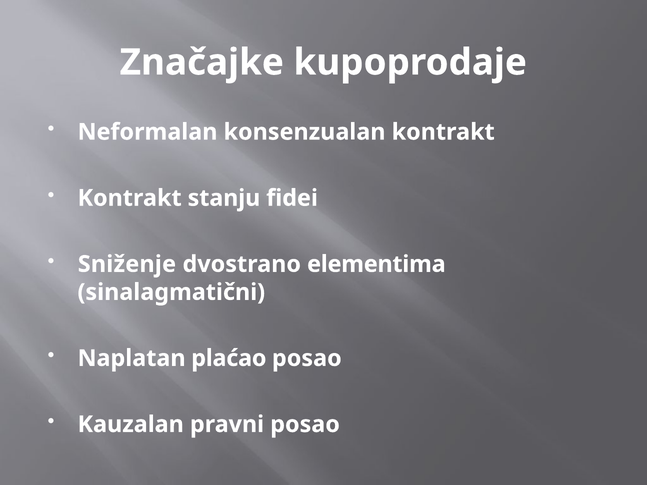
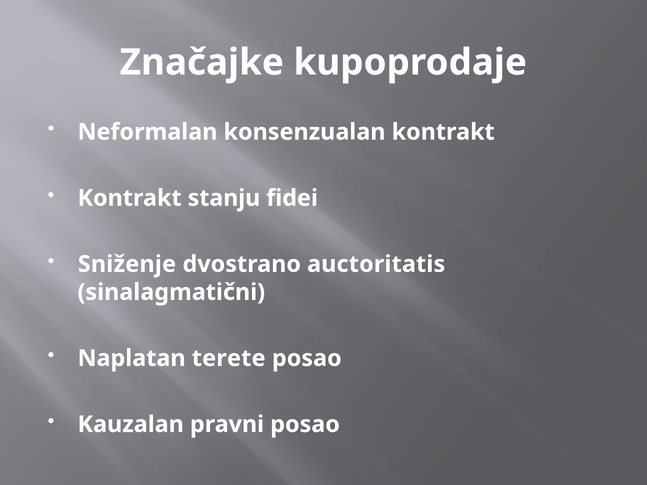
elementima: elementima -> auctoritatis (376, 264)
plaćao: plaćao -> terete (229, 358)
